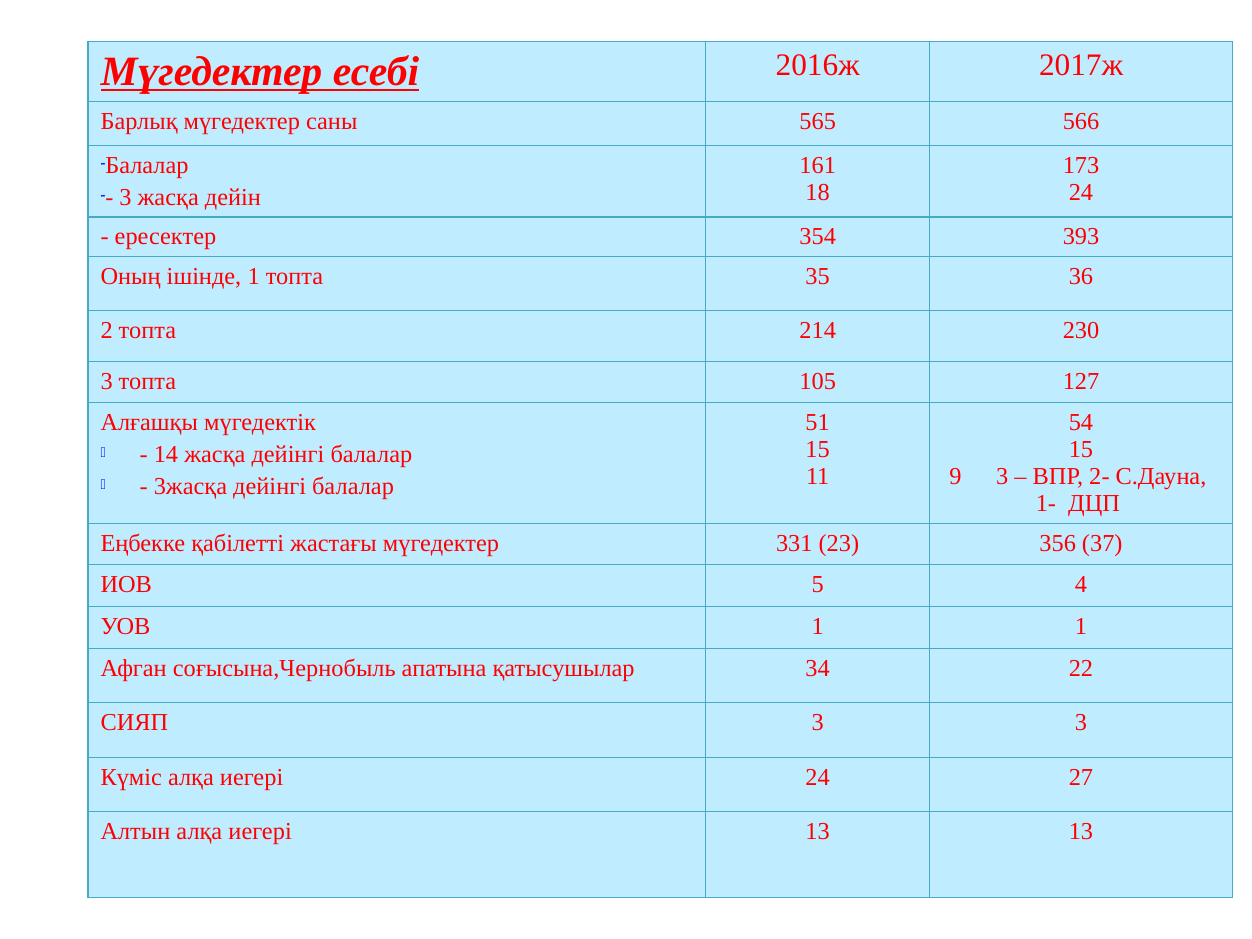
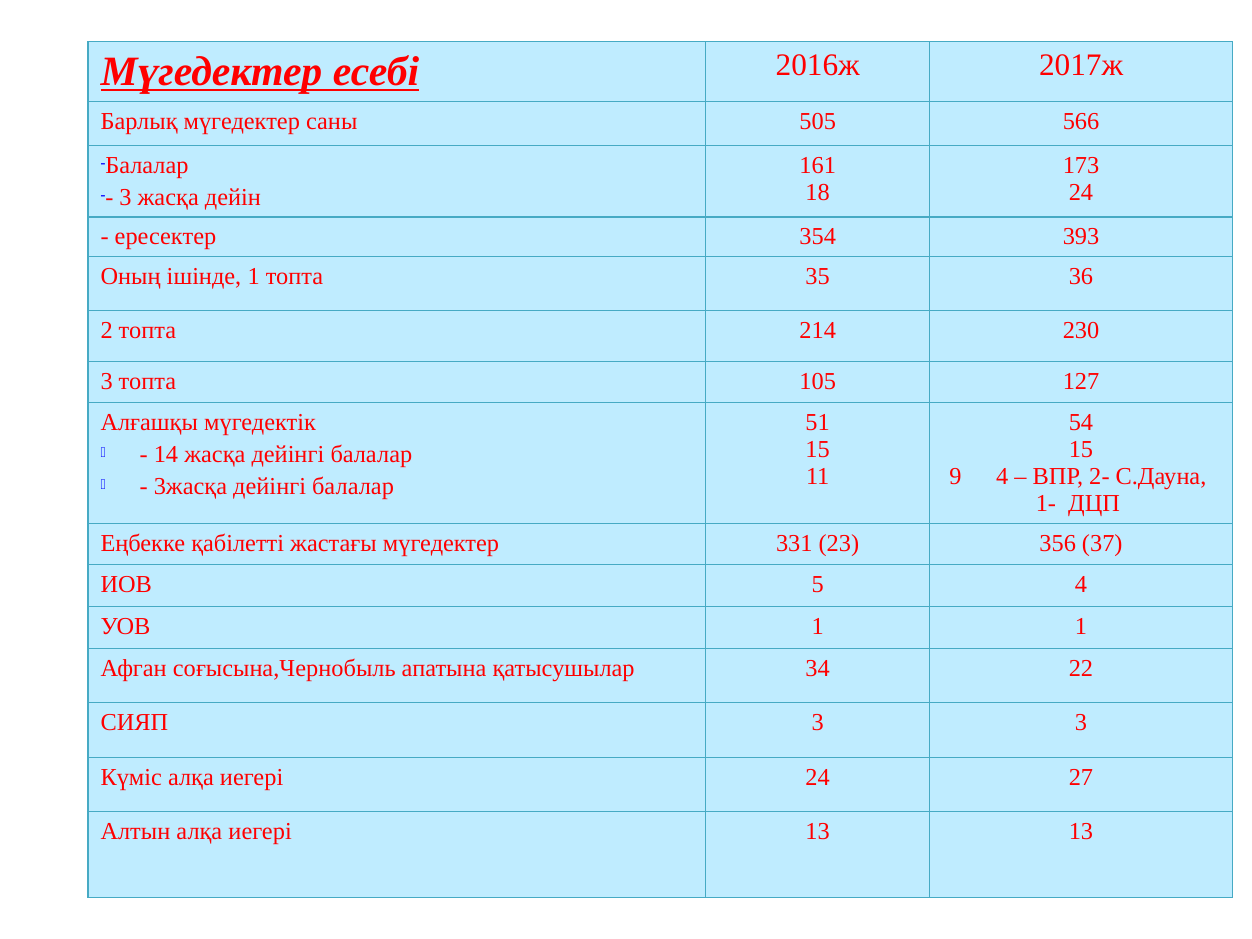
565: 565 -> 505 (818, 122)
3: 3 -> 4 (1002, 477)
